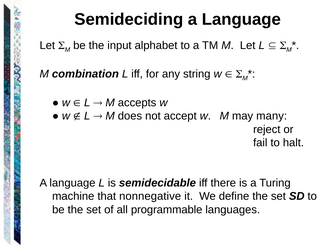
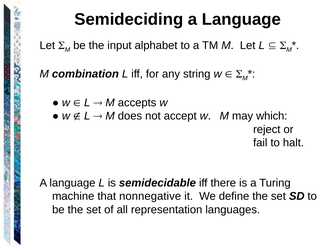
many: many -> which (272, 116)
programmable: programmable -> representation (167, 210)
